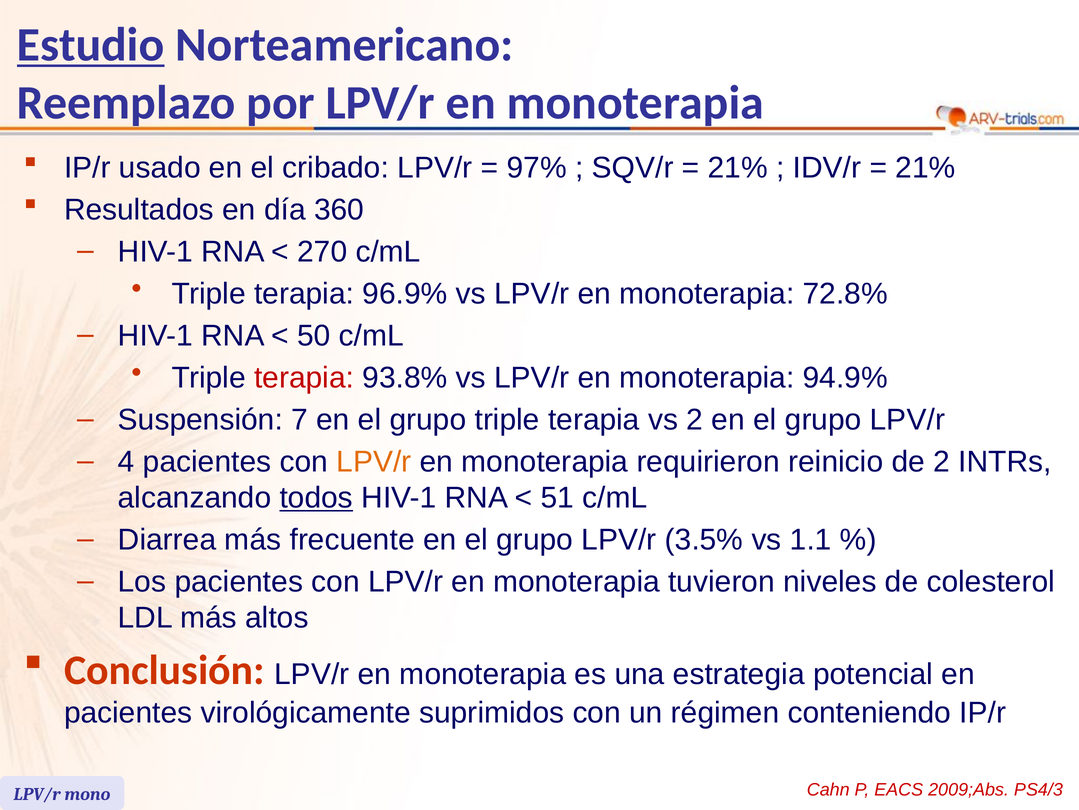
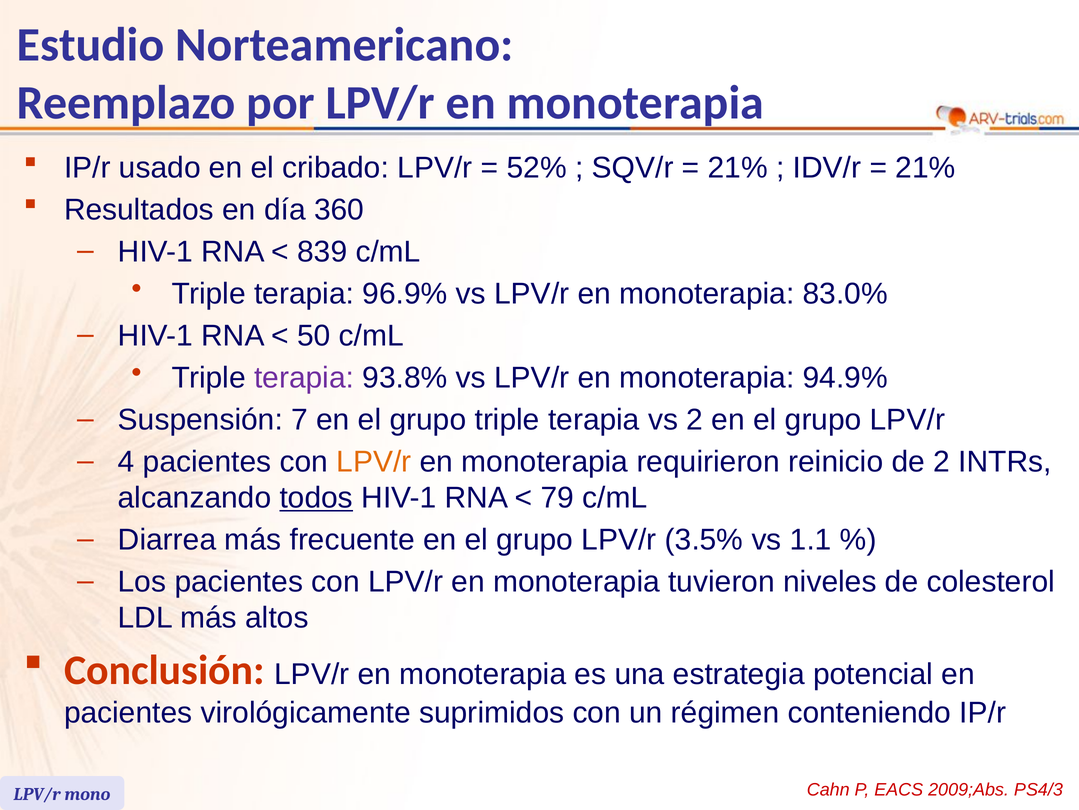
Estudio underline: present -> none (91, 45)
97%: 97% -> 52% (537, 168)
270: 270 -> 839 (322, 252)
72.8%: 72.8% -> 83.0% (845, 293)
terapia colour: red -> purple (304, 377)
51: 51 -> 79 (557, 497)
